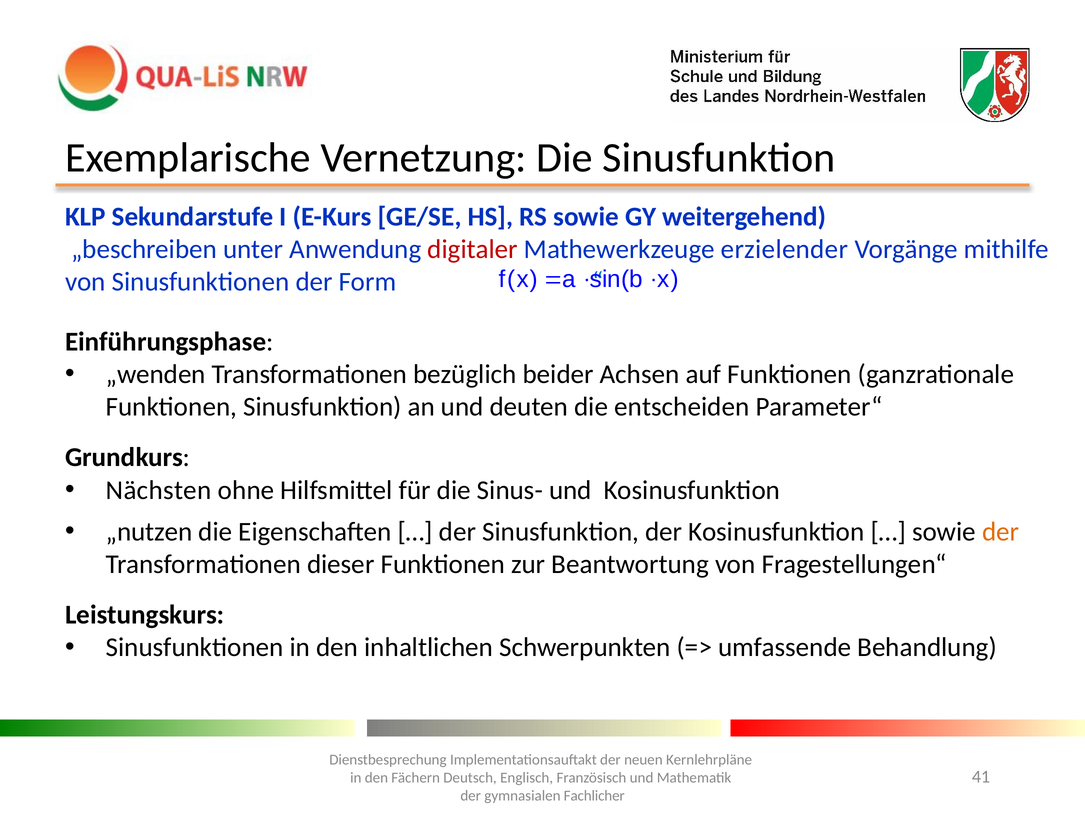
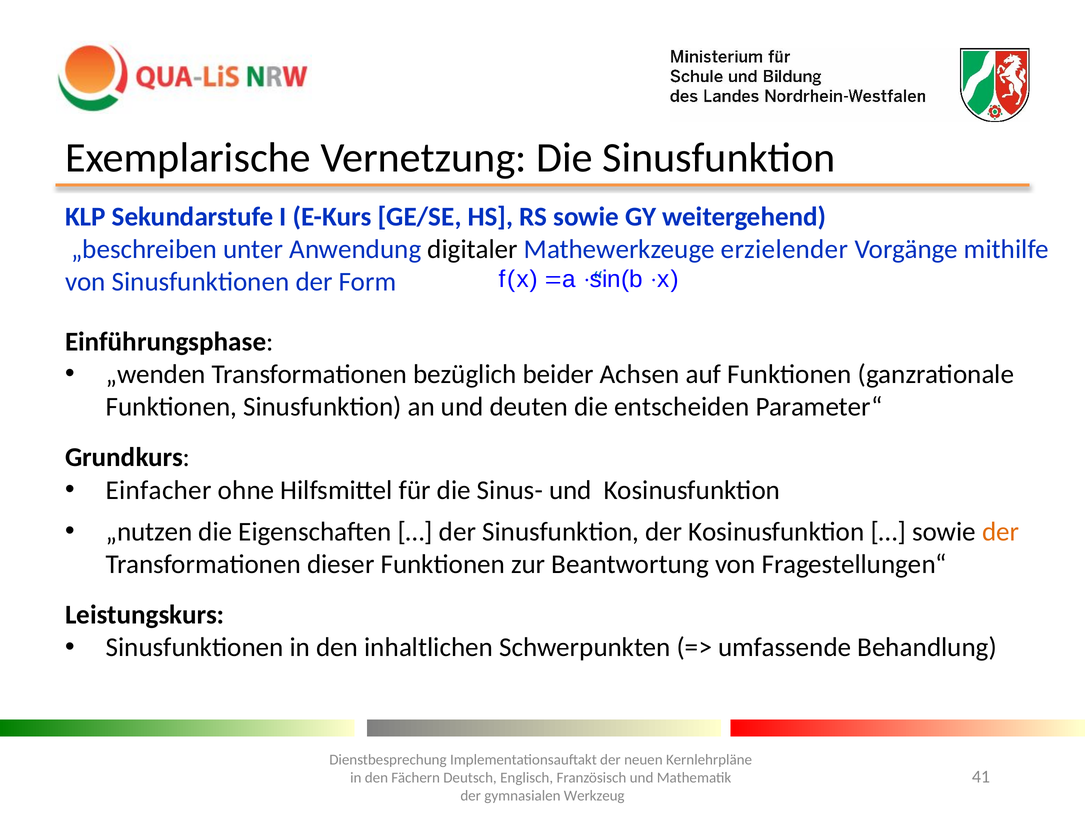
digitaler colour: red -> black (473, 249)
Nächsten: Nächsten -> Einfacher (159, 490)
Fachlicher: Fachlicher -> Werkzeug (594, 796)
